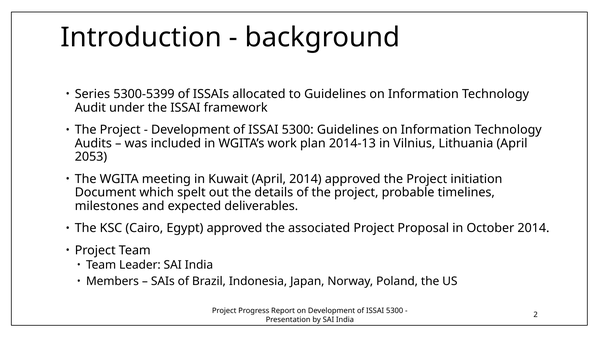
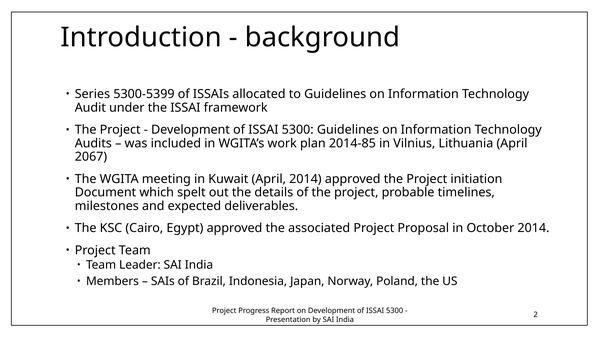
2014-13: 2014-13 -> 2014-85 (352, 143)
2053: 2053 -> 2067 (91, 157)
